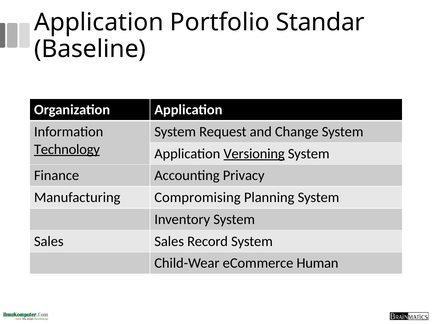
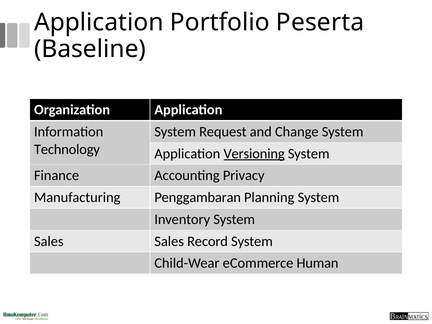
Standar: Standar -> Peserta (320, 22)
Technology underline: present -> none (67, 149)
Compromising: Compromising -> Penggambaran (198, 197)
